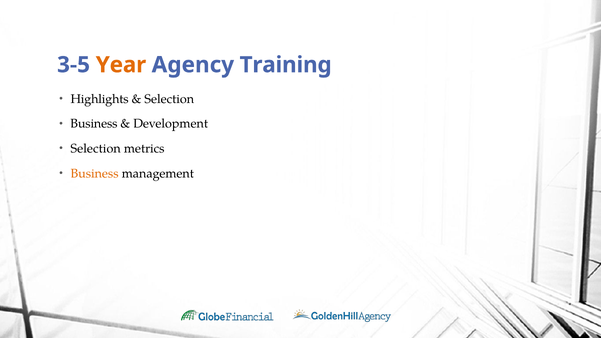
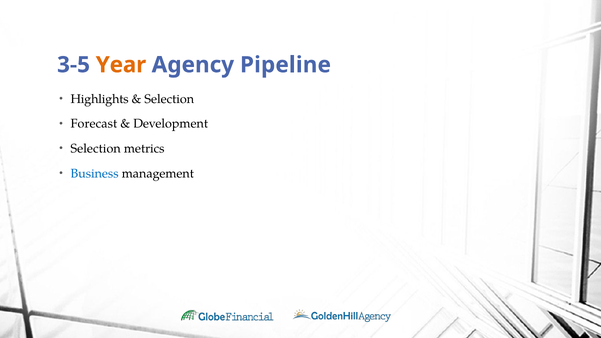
Training: Training -> Pipeline (285, 65)
Business: Business -> Forecast (94, 124)
Business colour: orange -> blue (95, 174)
